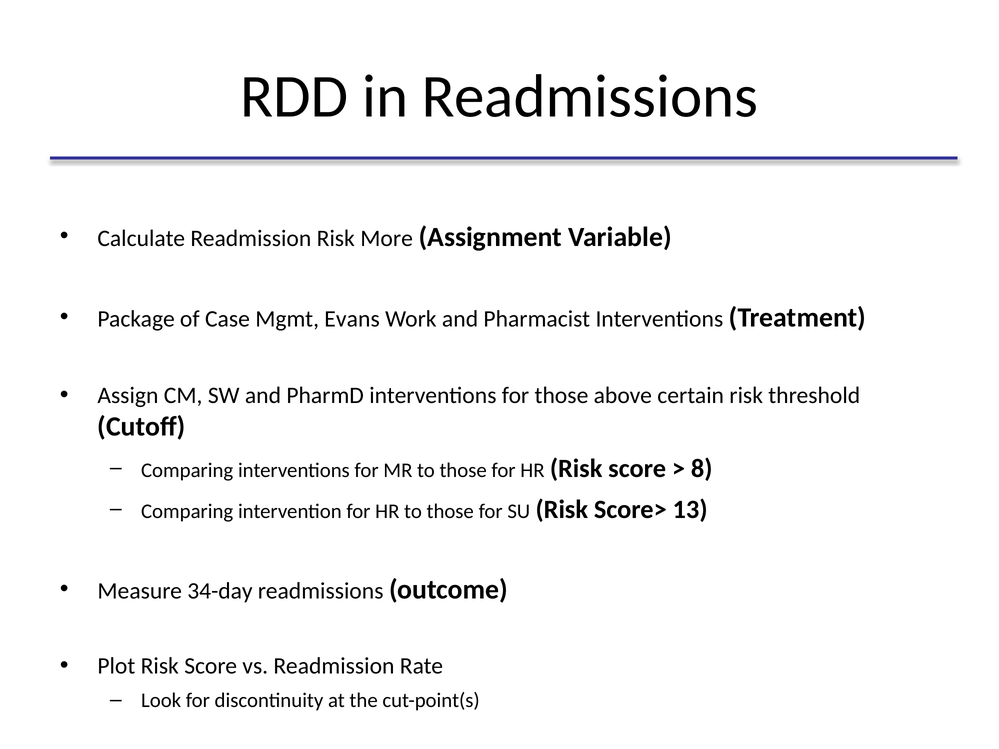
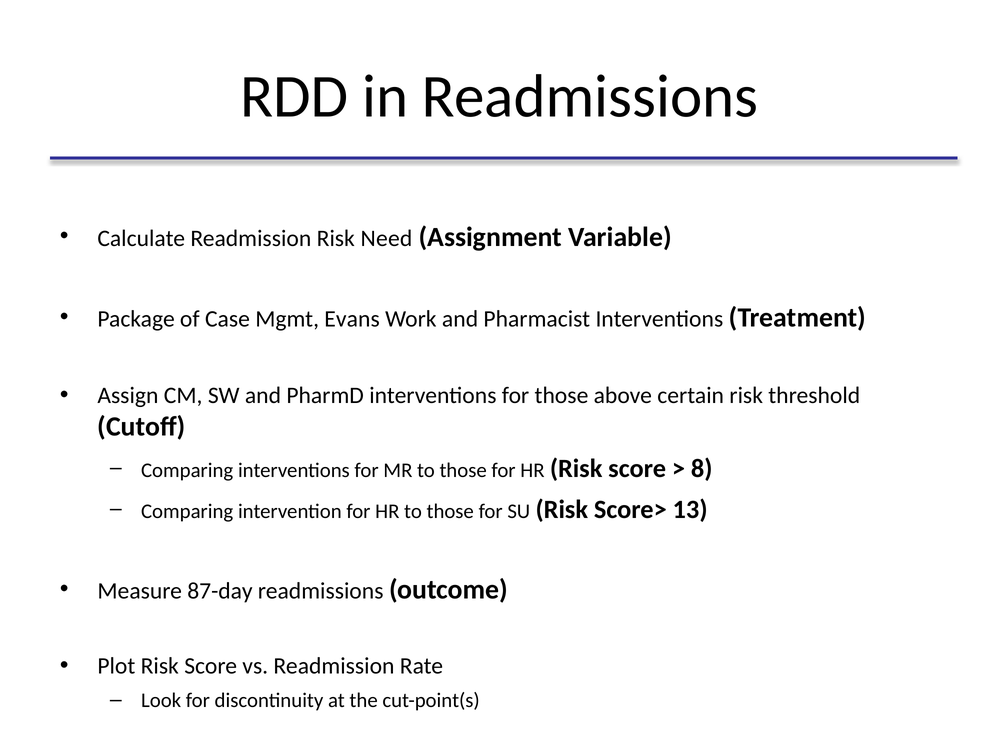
More: More -> Need (386, 238)
34-day: 34-day -> 87-day (220, 591)
